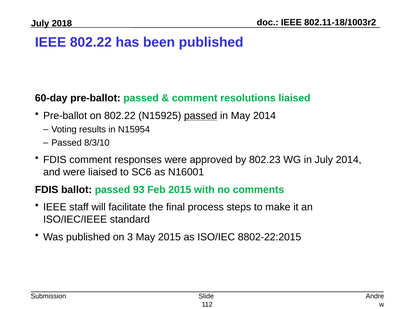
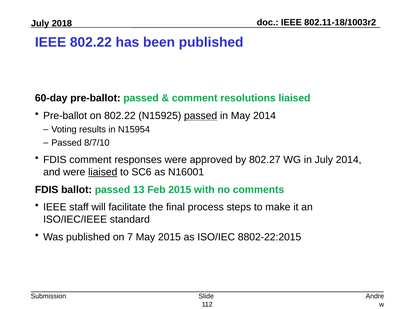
8/3/10: 8/3/10 -> 8/7/10 (97, 143)
802.23: 802.23 -> 802.27 (265, 159)
liaised underline: none -> present (103, 172)
93: 93 -> 13 (139, 189)
3: 3 -> 7 (130, 237)
